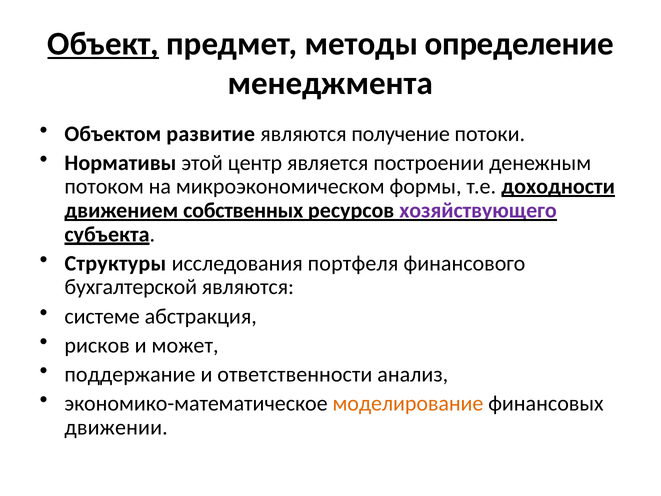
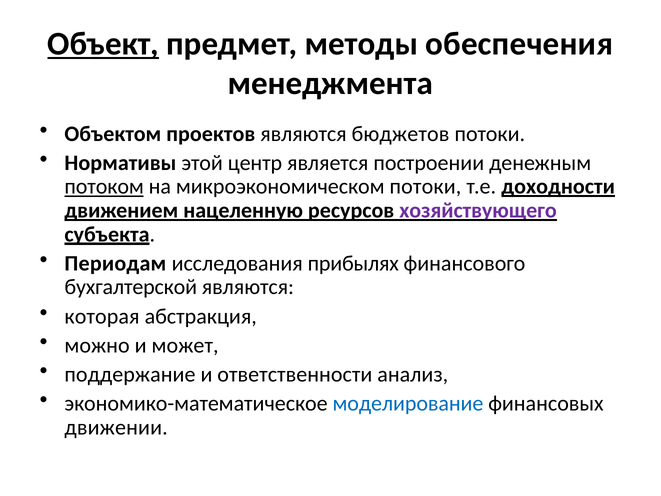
определение: определение -> обеспечения (519, 44)
развитие: развитие -> проектов (211, 134)
получение: получение -> бюджетов (400, 134)
потоком underline: none -> present (104, 187)
микроэкономическом формы: формы -> потоки (425, 187)
собственных: собственных -> нацеленную (243, 210)
Структуры: Структуры -> Периодам (115, 263)
портфеля: портфеля -> прибылях (353, 263)
системе: системе -> которая (102, 316)
рисков: рисков -> можно (97, 345)
моделирование colour: orange -> blue (408, 403)
